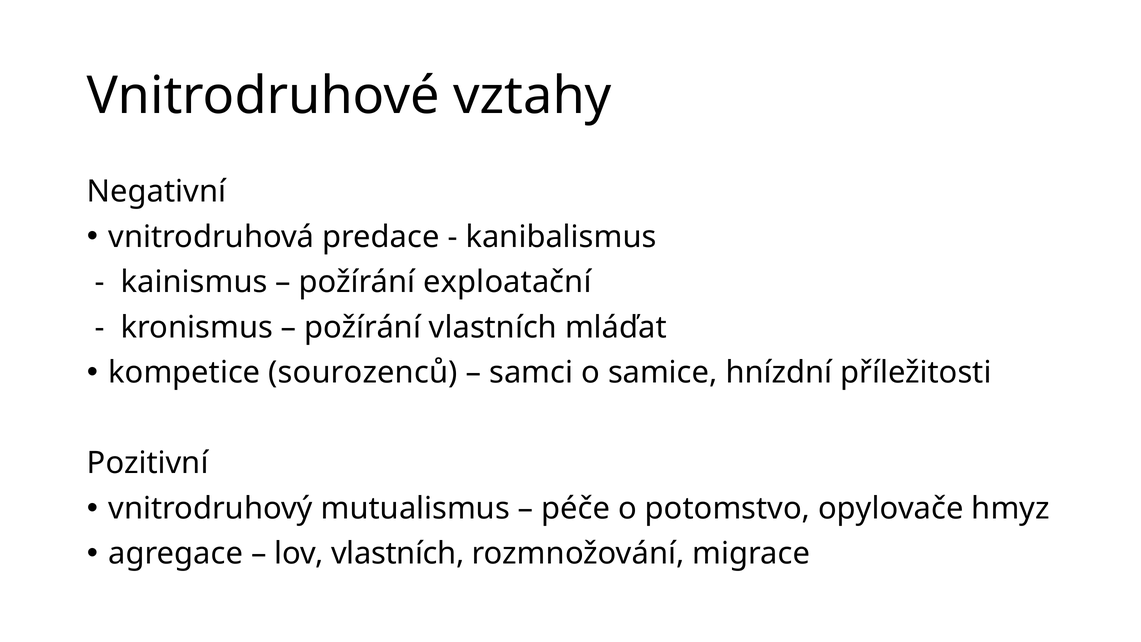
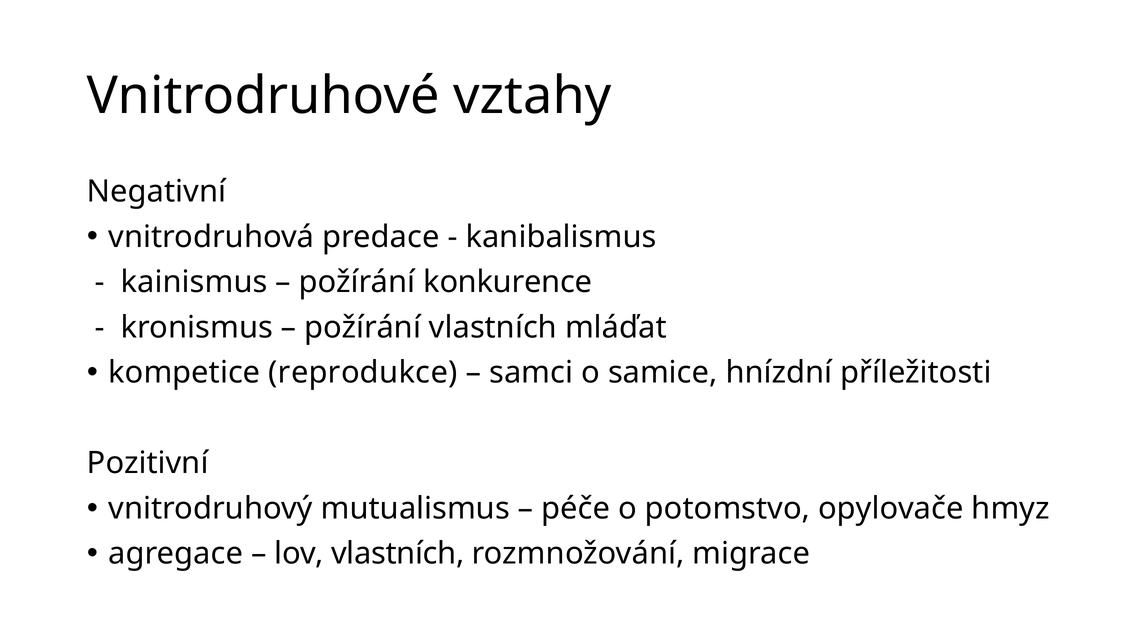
exploatační: exploatační -> konkurence (508, 282)
sourozenců: sourozenců -> reprodukce (363, 373)
